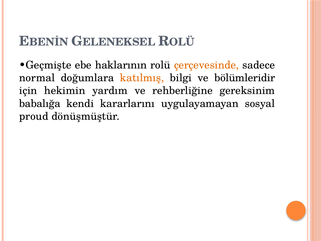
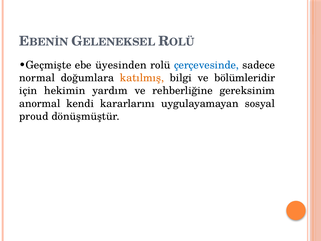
haklarının: haklarının -> üyesinden (121, 65)
çerçevesinde colour: orange -> blue (206, 65)
babalığa: babalığa -> anormal (40, 103)
